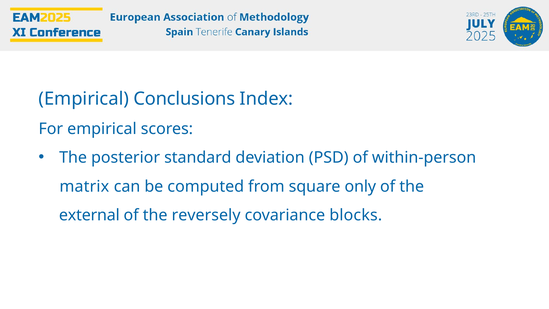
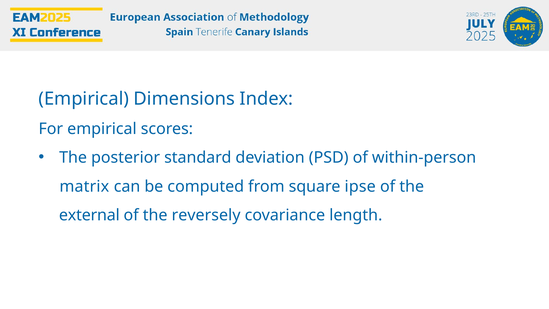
Conclusions: Conclusions -> Dimensions (184, 99)
only: only -> ipse (360, 186)
blocks: blocks -> length (356, 215)
